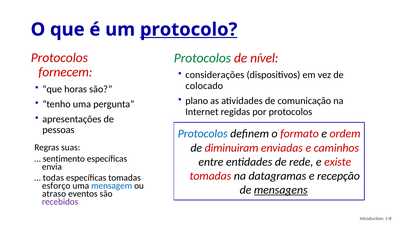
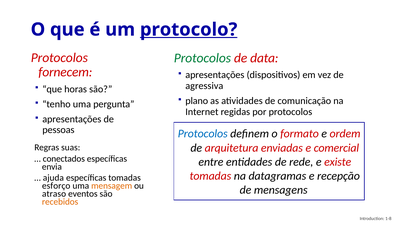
nível: nível -> data (264, 58)
considerações: considerações -> apresentações (215, 75)
colocado: colocado -> agressiva (204, 86)
diminuiram: diminuiram -> arquitetura (232, 148)
caminhos: caminhos -> comercial (336, 148)
sentimento: sentimento -> conectados (64, 159)
todas: todas -> ajuda (53, 178)
mensagem colour: blue -> orange (112, 186)
mensagens underline: present -> none (281, 190)
recebidos colour: purple -> orange (60, 202)
